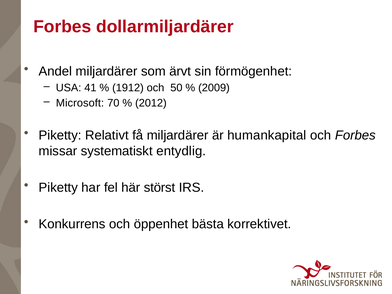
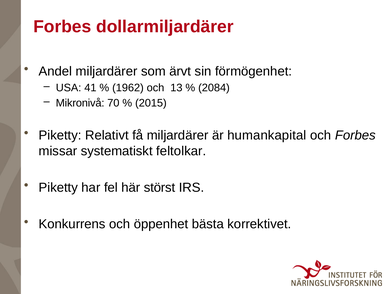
1912: 1912 -> 1962 (128, 88)
50: 50 -> 13 (176, 88)
2009: 2009 -> 2084 (214, 88)
Microsoft: Microsoft -> Mikronivå (80, 103)
2012: 2012 -> 2015 (151, 103)
entydlig: entydlig -> feltolkar (181, 151)
